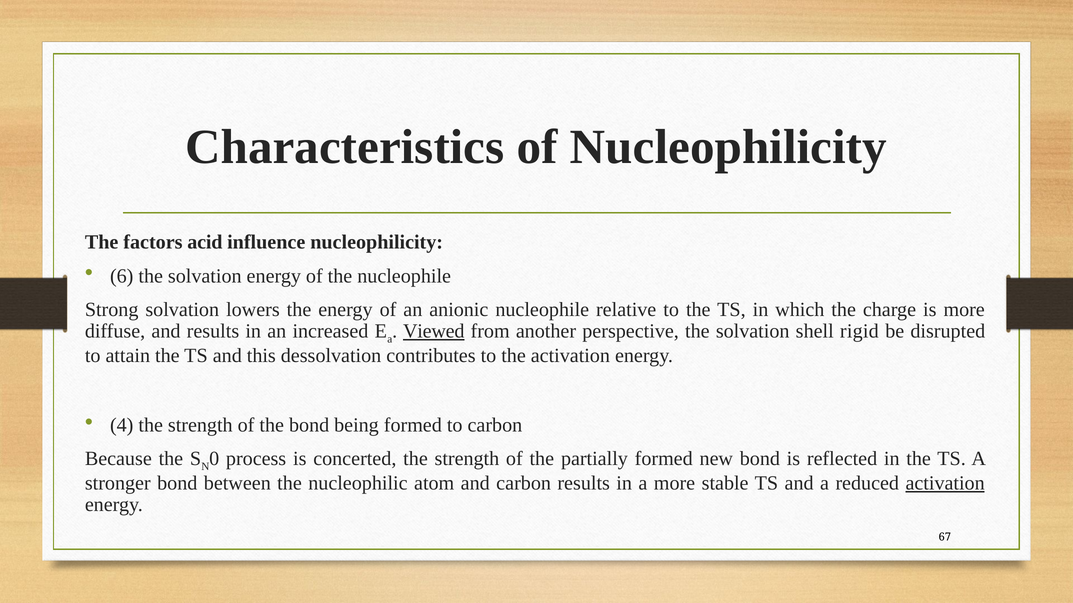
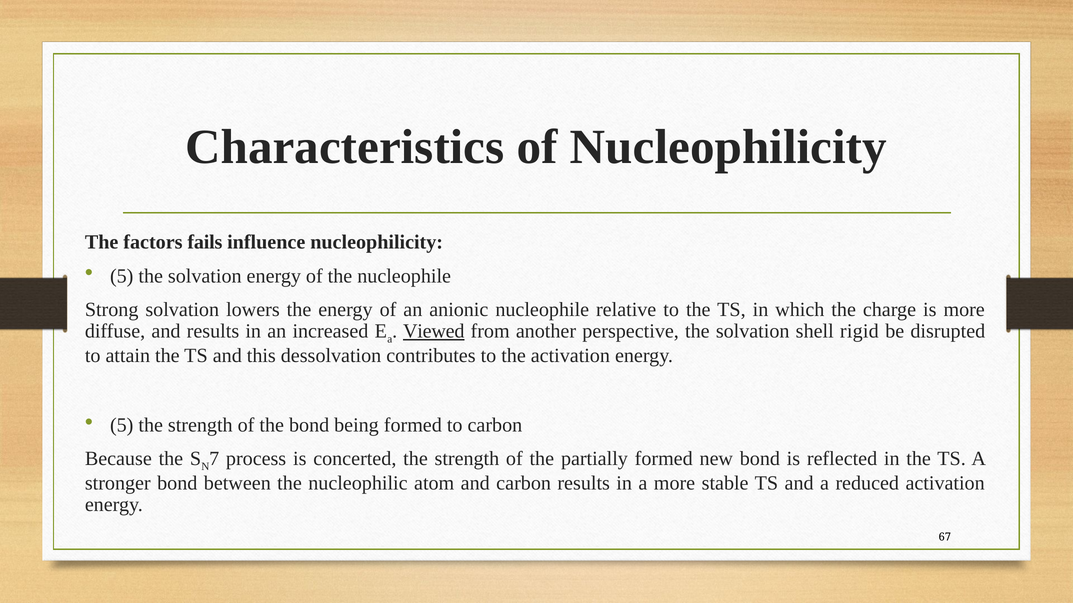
acid: acid -> fails (205, 243)
6: 6 -> 5 (122, 276)
4: 4 -> 5 (122, 425)
0: 0 -> 7 (214, 459)
activation underline: present -> none (945, 483)
